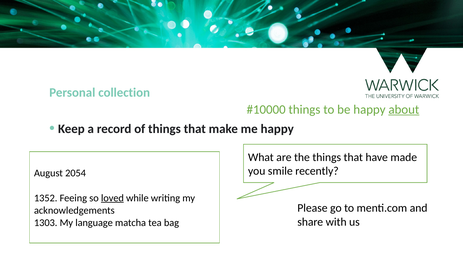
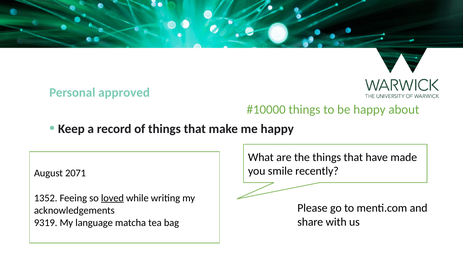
collection: collection -> approved (124, 92)
about underline: present -> none (404, 109)
2054: 2054 -> 2071 (76, 173)
1303: 1303 -> 9319 (46, 222)
